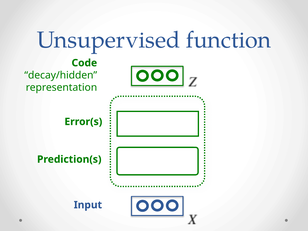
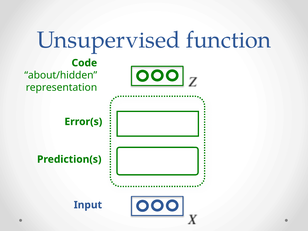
decay/hidden: decay/hidden -> about/hidden (61, 75)
